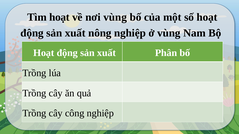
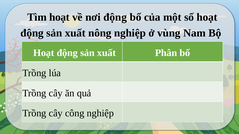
nơi vùng: vùng -> động (115, 17)
